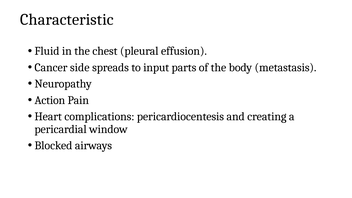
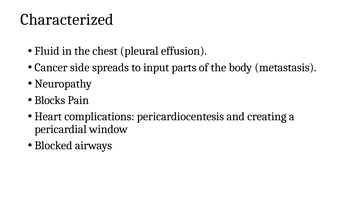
Characteristic: Characteristic -> Characterized (67, 20)
Action: Action -> Blocks (50, 100)
